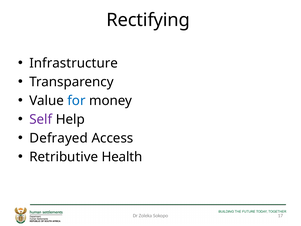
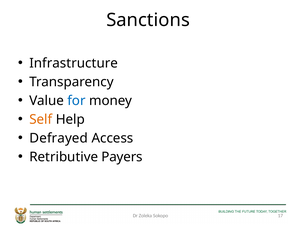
Rectifying: Rectifying -> Sanctions (148, 20)
Self colour: purple -> orange (41, 119)
Health: Health -> Payers (122, 157)
